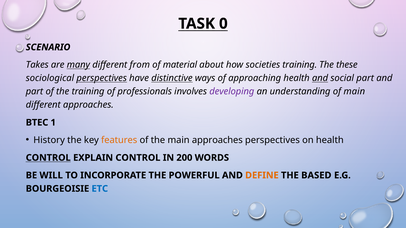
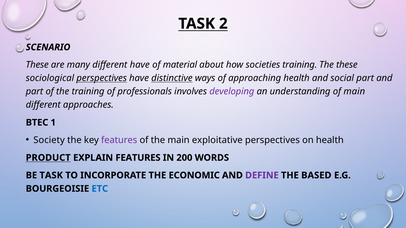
0: 0 -> 2 (223, 24)
Takes: Takes -> These (37, 65)
many underline: present -> none (78, 65)
different from: from -> have (140, 65)
and underline: present -> none (320, 78)
History: History -> Society (49, 140)
features colour: orange -> purple (119, 140)
main approaches: approaches -> exploitative (217, 140)
CONTROL: CONTROL -> PRODUCT (48, 158)
EXPLAIN CONTROL: CONTROL -> FEATURES (138, 158)
BE WILL: WILL -> TASK (51, 176)
POWERFUL: POWERFUL -> ECONOMIC (194, 176)
DEFINE colour: orange -> purple (262, 176)
